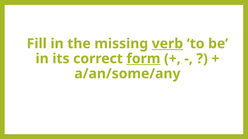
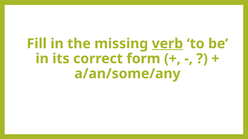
form underline: present -> none (143, 59)
